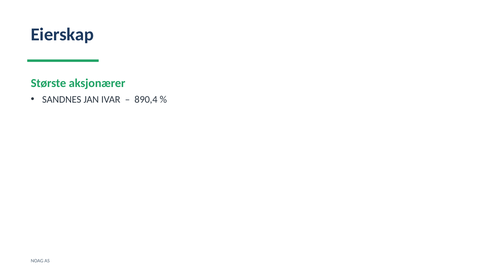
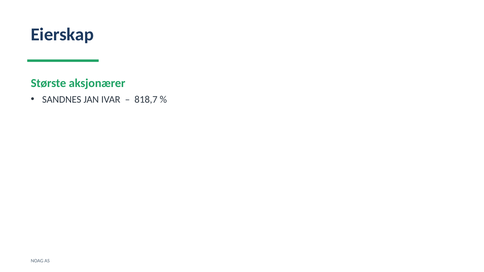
890,4: 890,4 -> 818,7 (146, 100)
